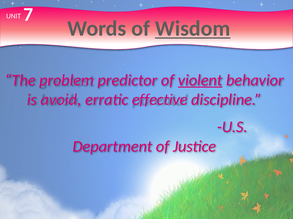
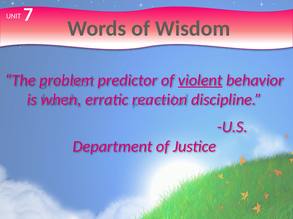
Wisdom underline: present -> none (193, 29)
avoid: avoid -> when (61, 100)
effective: effective -> reaction (160, 100)
